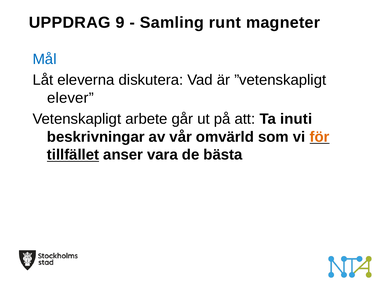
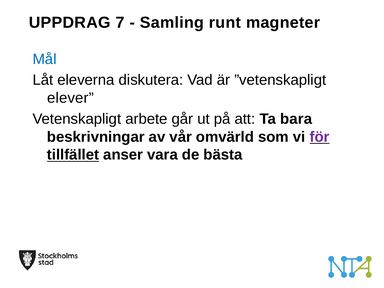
9: 9 -> 7 (120, 23)
inuti: inuti -> bara (296, 119)
för colour: orange -> purple (320, 137)
